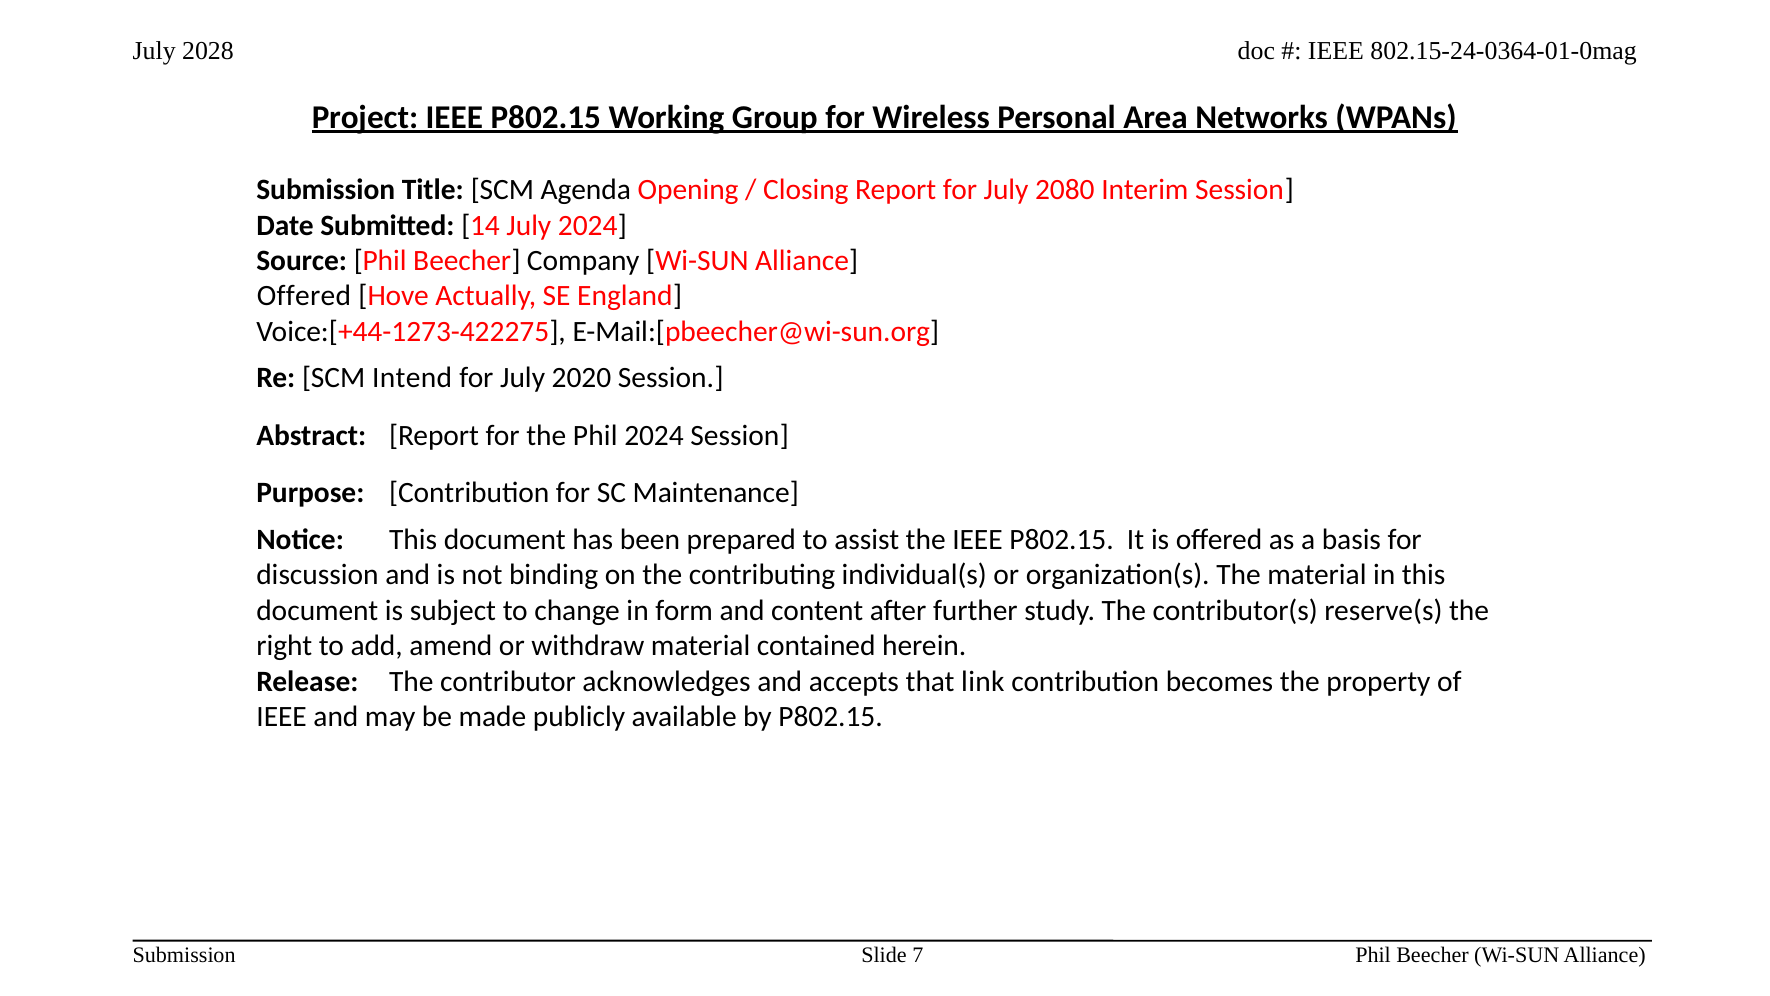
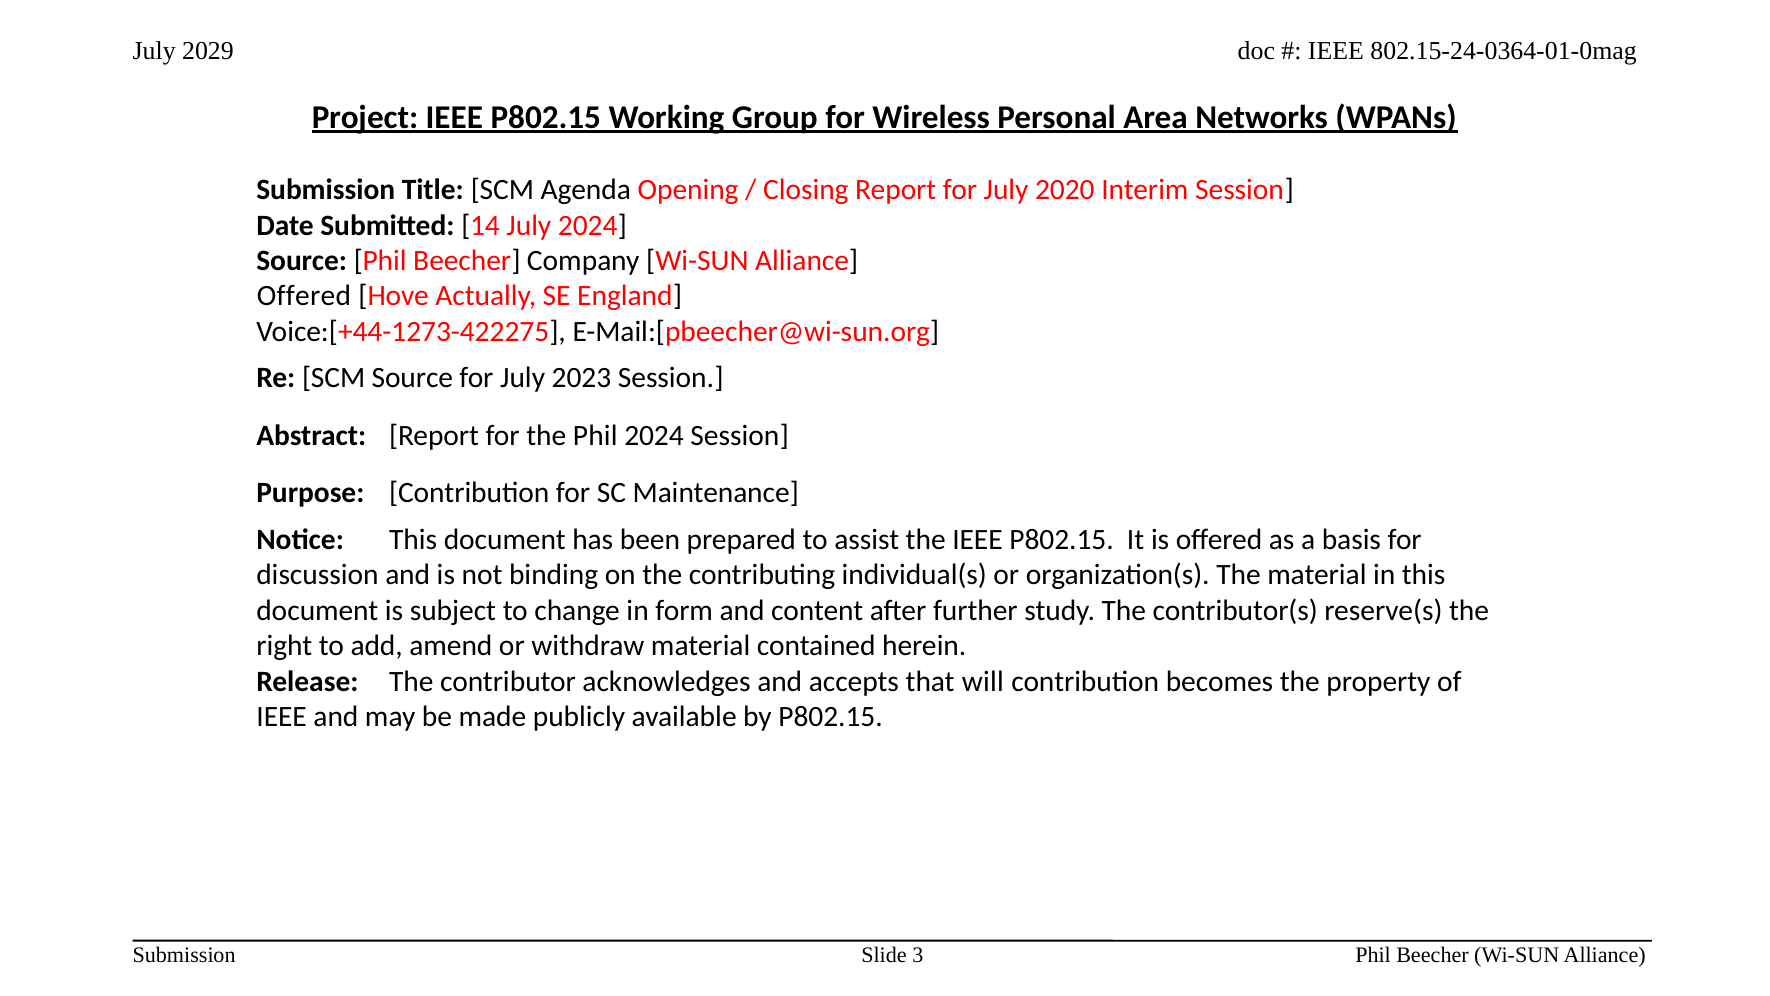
2028: 2028 -> 2029 (208, 51)
2080: 2080 -> 2020 (1065, 190)
SCM Intend: Intend -> Source (412, 378)
2020: 2020 -> 2023 (581, 378)
link: link -> will (983, 681)
7: 7 -> 3 (918, 955)
